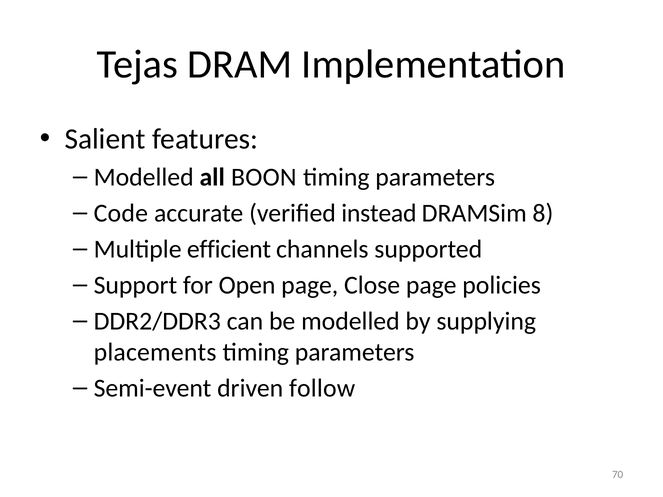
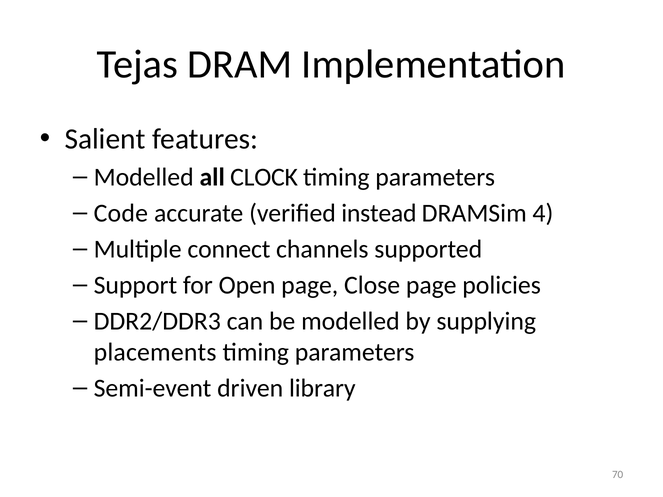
BOON: BOON -> CLOCK (264, 177)
8: 8 -> 4 (543, 213)
efficient: efficient -> connect (229, 249)
follow: follow -> library (322, 388)
